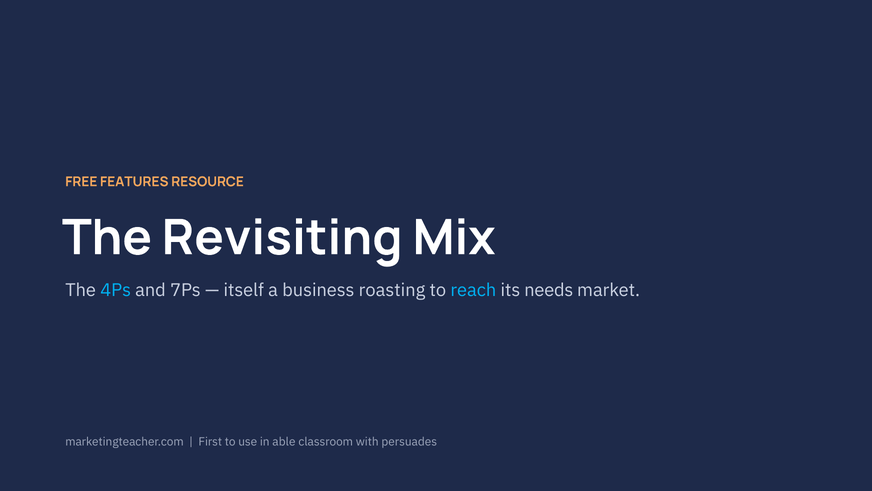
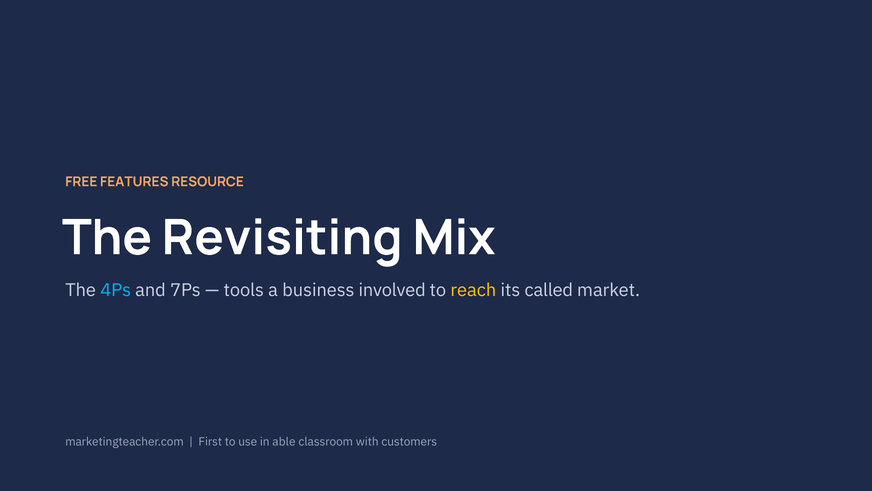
itself: itself -> tools (244, 290)
roasting: roasting -> involved (392, 290)
reach colour: light blue -> yellow (473, 290)
needs: needs -> called (549, 290)
persuades: persuades -> customers (409, 442)
